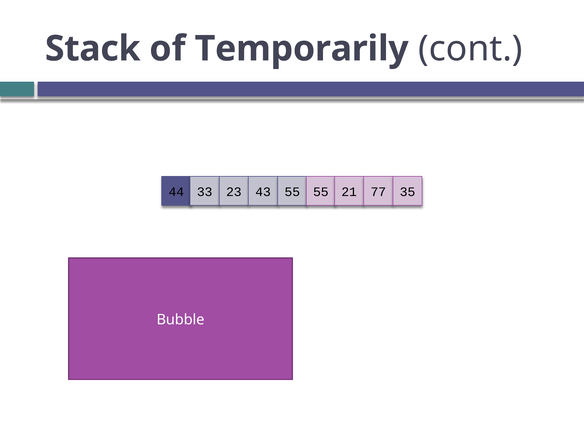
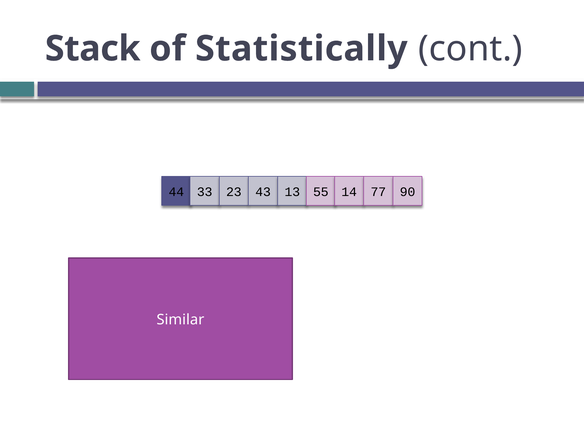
Temporarily: Temporarily -> Statistically (301, 49)
43 55: 55 -> 13 (292, 192)
21: 21 -> 14 (349, 192)
35: 35 -> 90 (408, 192)
Bubble: Bubble -> Similar (180, 320)
